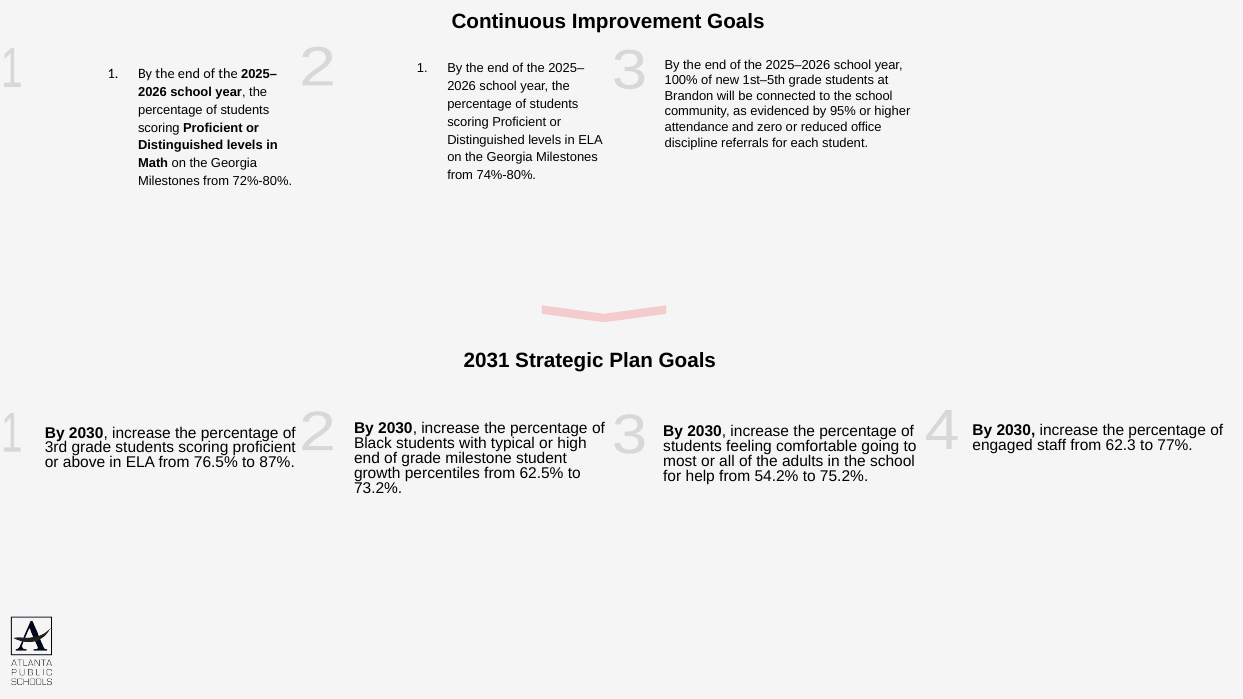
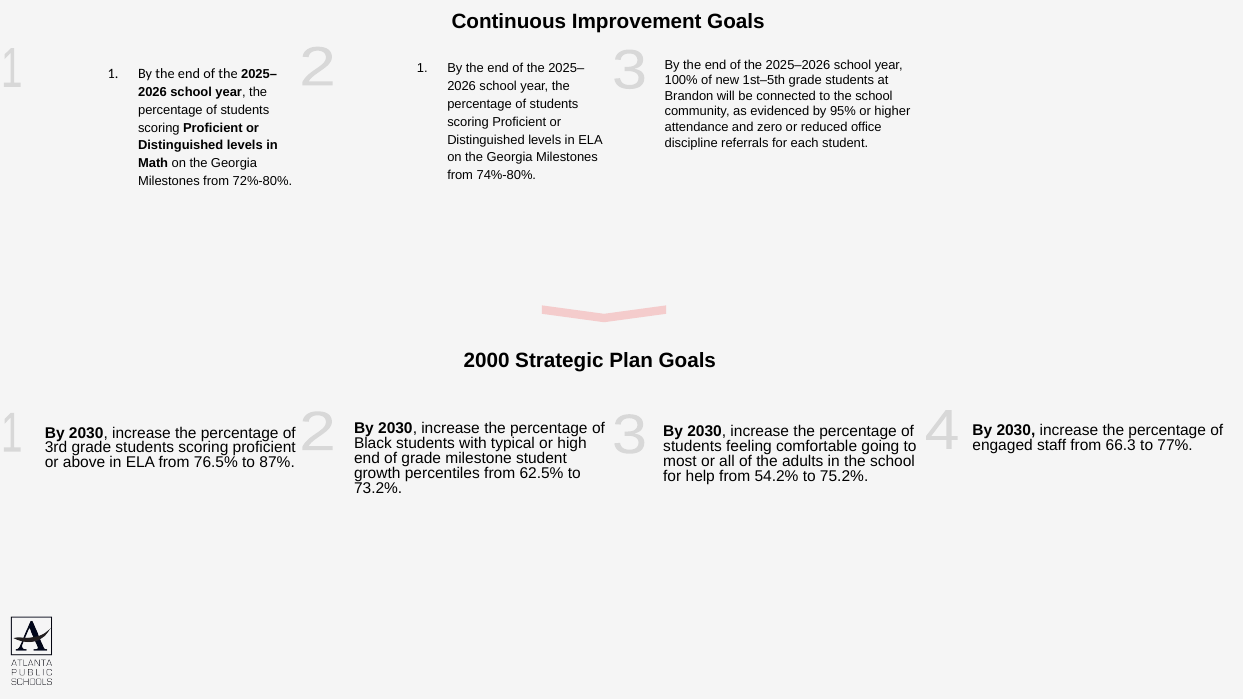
2031: 2031 -> 2000 (487, 361)
62.3: 62.3 -> 66.3 (1121, 445)
